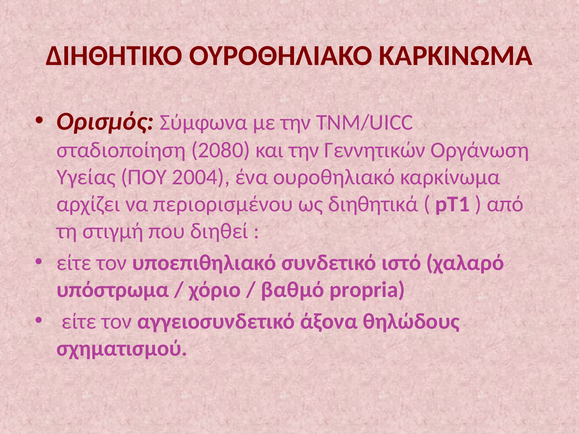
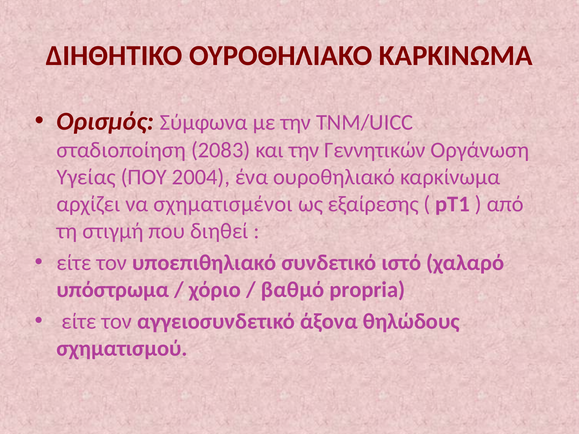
2080: 2080 -> 2083 (221, 150)
περιορισμένου: περιορισμένου -> σχηματισμένοι (223, 204)
διηθητικά: διηθητικά -> εξαίρεσης (373, 204)
